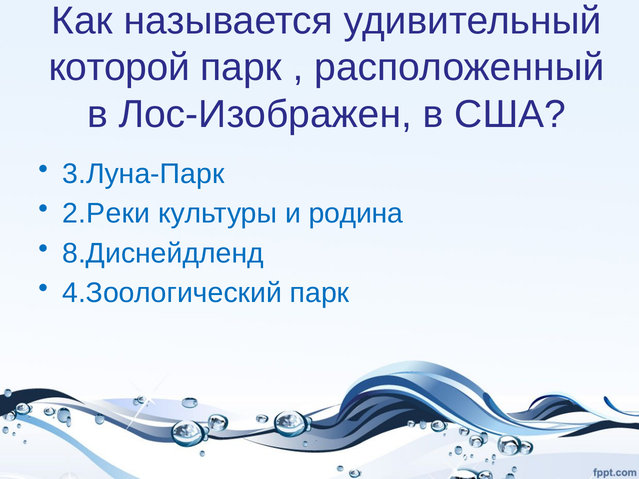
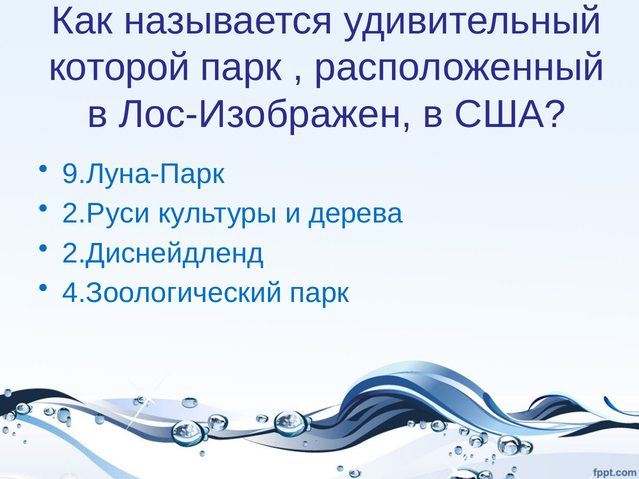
3.Луна-Парк: 3.Луна-Парк -> 9.Луна-Парк (143, 174)
2.Реки: 2.Реки -> 2.Руси (106, 214)
родина: родина -> дерева (356, 214)
8.Диснейдленд: 8.Диснейдленд -> 2.Диснейдленд (163, 253)
